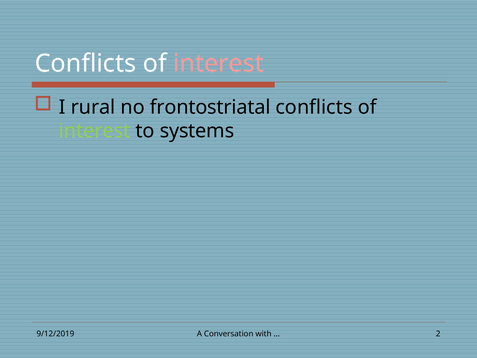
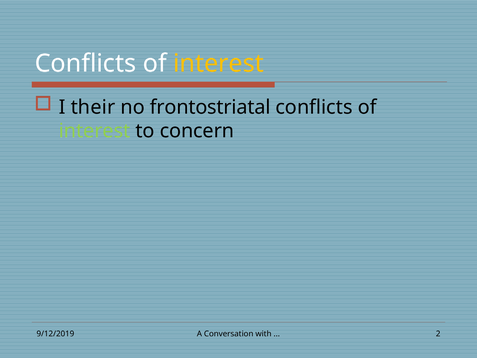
interest colour: pink -> yellow (219, 64)
rural: rural -> their (93, 107)
systems: systems -> concern (197, 131)
